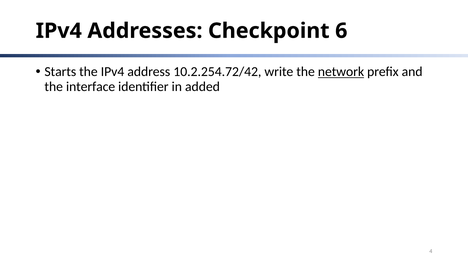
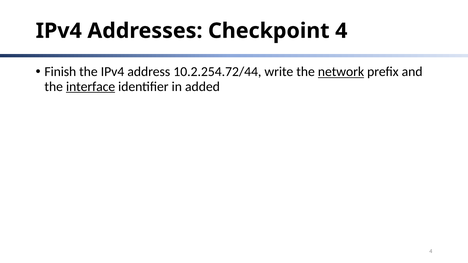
Checkpoint 6: 6 -> 4 (341, 31)
Starts: Starts -> Finish (60, 72)
10.2.254.72/42: 10.2.254.72/42 -> 10.2.254.72/44 (217, 72)
interface underline: none -> present (91, 87)
